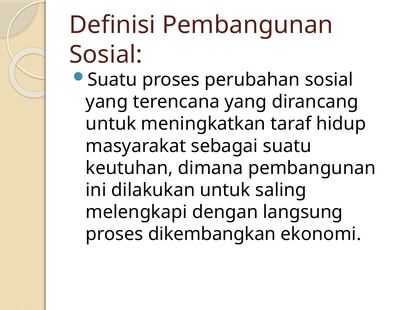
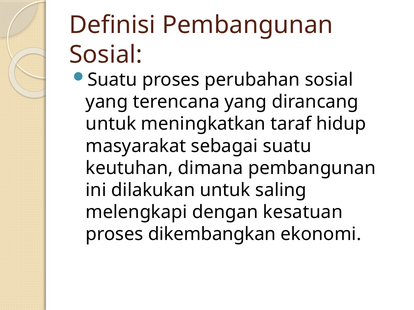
langsung: langsung -> kesatuan (303, 212)
